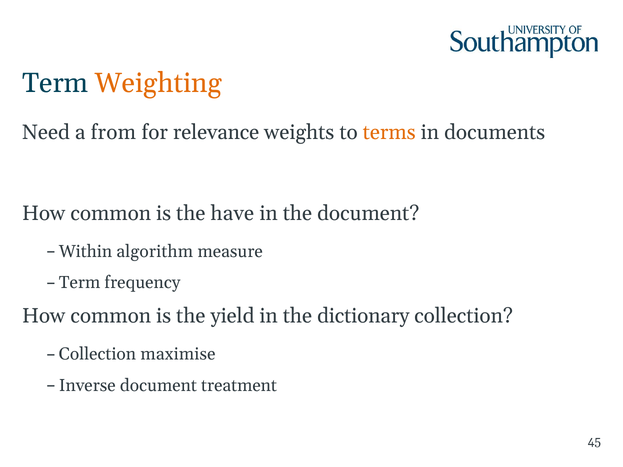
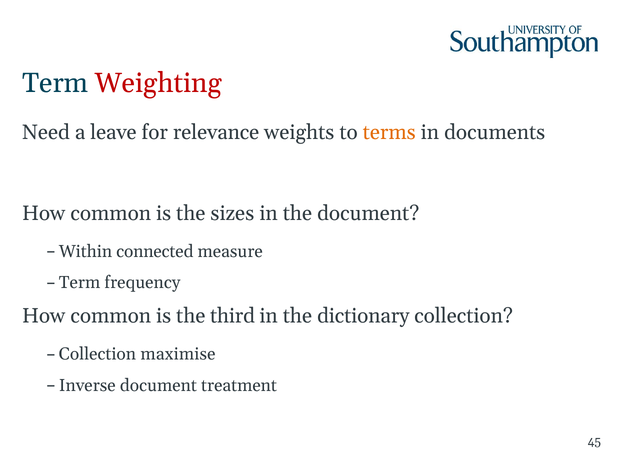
Weighting colour: orange -> red (158, 83)
from: from -> leave (113, 132)
have: have -> sizes (232, 213)
algorithm: algorithm -> connected (155, 252)
yield: yield -> third (233, 316)
